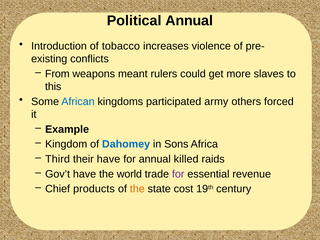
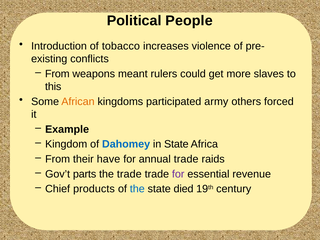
Political Annual: Annual -> People (189, 21)
African colour: blue -> orange (78, 102)
in Sons: Sons -> State (176, 144)
Third: Third -> From (58, 159)
annual killed: killed -> trade (186, 159)
Gov’t have: have -> parts (85, 174)
the world: world -> trade (129, 174)
the colour: orange -> blue (137, 189)
cost: cost -> died (184, 189)
